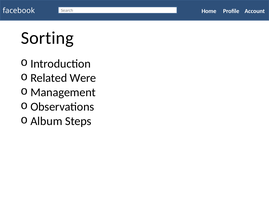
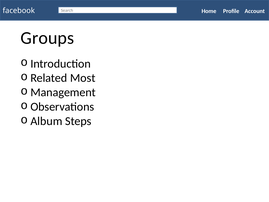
Sorting: Sorting -> Groups (47, 38)
Were: Were -> Most (83, 78)
